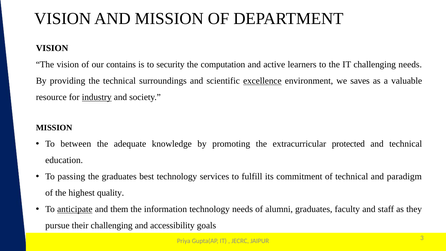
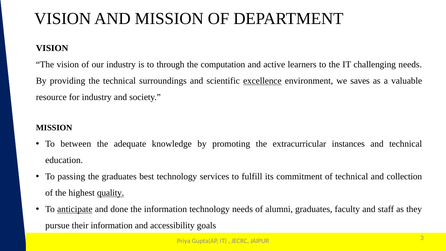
our contains: contains -> industry (121, 65)
security: security -> through (171, 65)
industry underline: present -> none (97, 97)
protected: protected -> instances (348, 144)
paradigm: paradigm -> collection (404, 176)
quality underline: none -> present (111, 193)
them: them -> done (119, 209)
their challenging: challenging -> information (112, 225)
